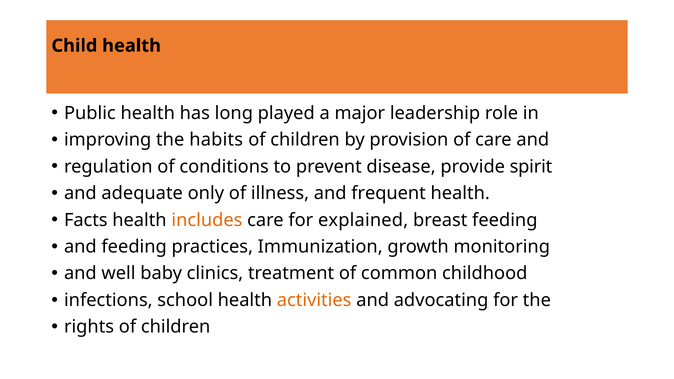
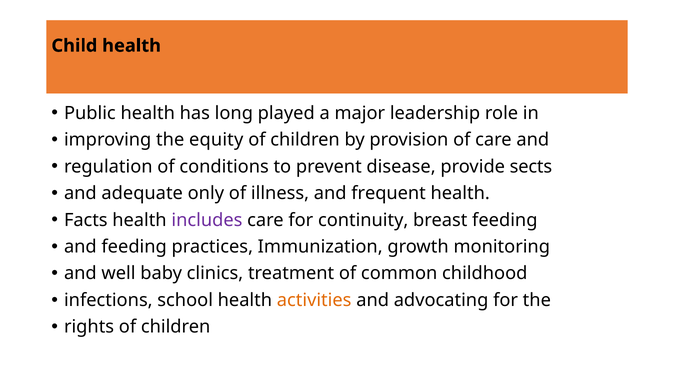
habits: habits -> equity (216, 140)
spirit: spirit -> sects (531, 167)
includes colour: orange -> purple (207, 220)
explained: explained -> continuity (363, 220)
